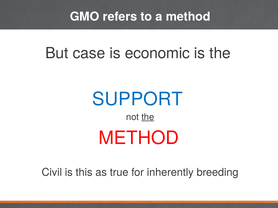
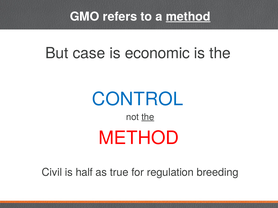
method underline: none -> present (188, 17)
SUPPORT: SUPPORT -> CONTROL (138, 99)
this: this -> half (84, 173)
inherently: inherently -> regulation (170, 173)
